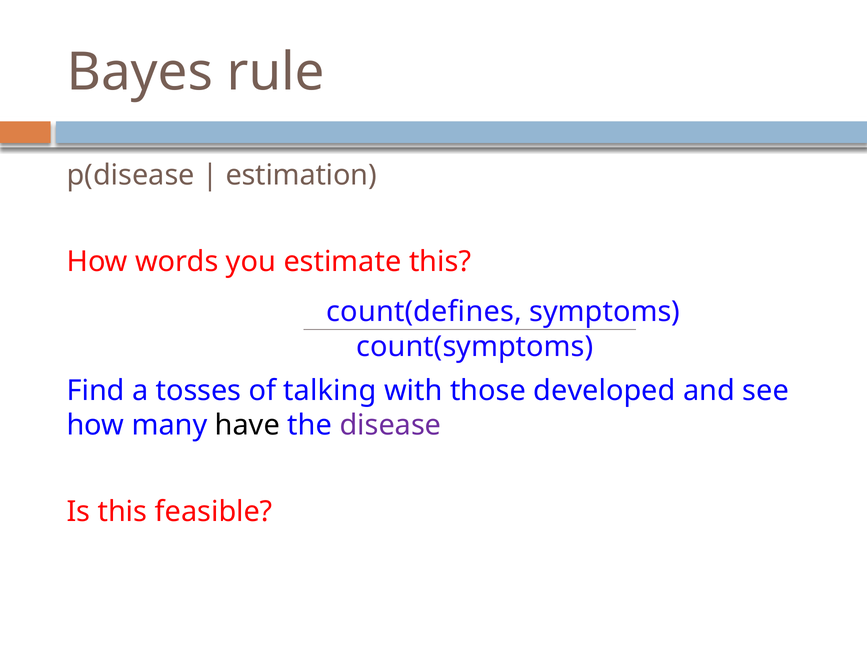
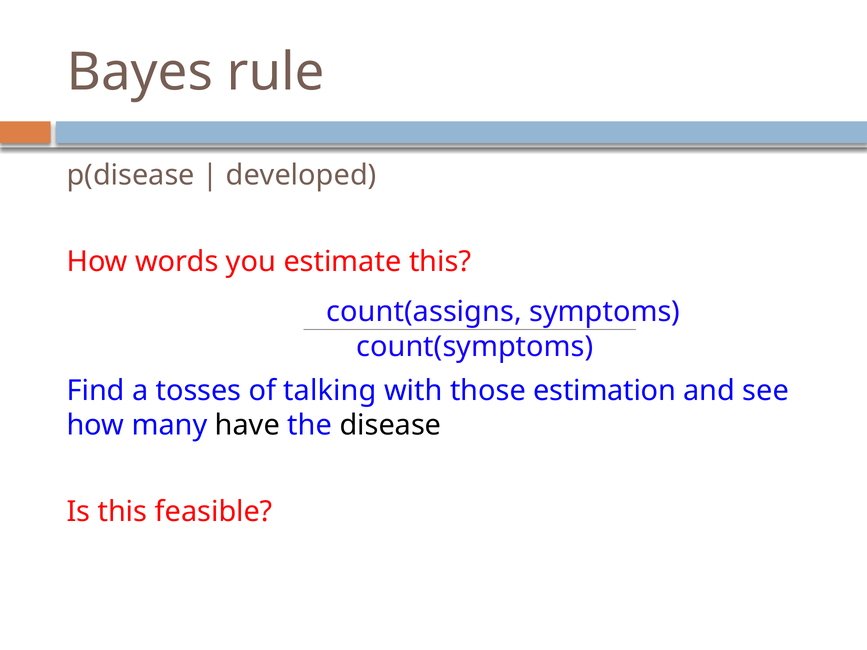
estimation: estimation -> developed (301, 175)
count(defines: count(defines -> count(assigns (424, 312)
developed: developed -> estimation (605, 391)
disease colour: purple -> black (390, 426)
